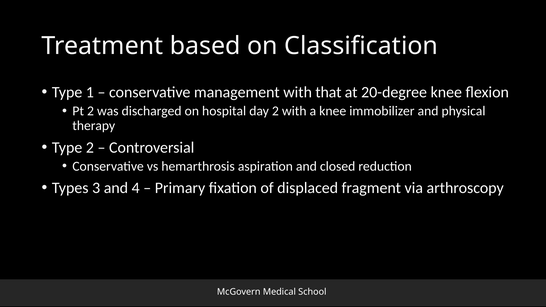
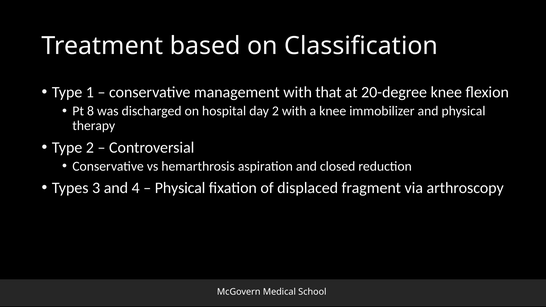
Pt 2: 2 -> 8 (91, 111)
Primary: Primary -> Physical (180, 188)
